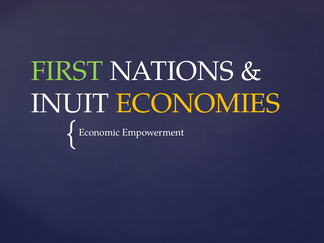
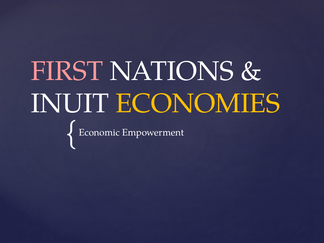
FIRST colour: light green -> pink (67, 71)
